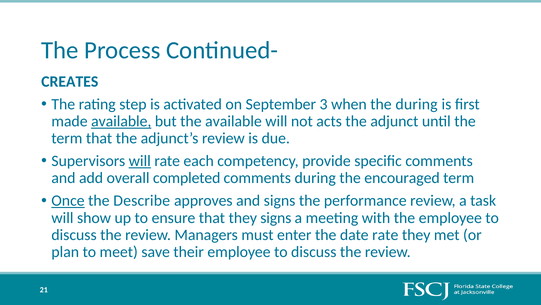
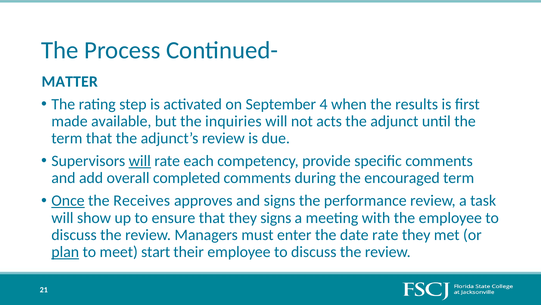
CREATES: CREATES -> MATTER (70, 81)
3: 3 -> 4 (324, 104)
the during: during -> results (417, 104)
available underline: present -> none (121, 121)
the available: available -> inquiries (233, 121)
Describe: Describe -> Receives (142, 200)
plan underline: none -> present (65, 251)
save: save -> start (156, 251)
